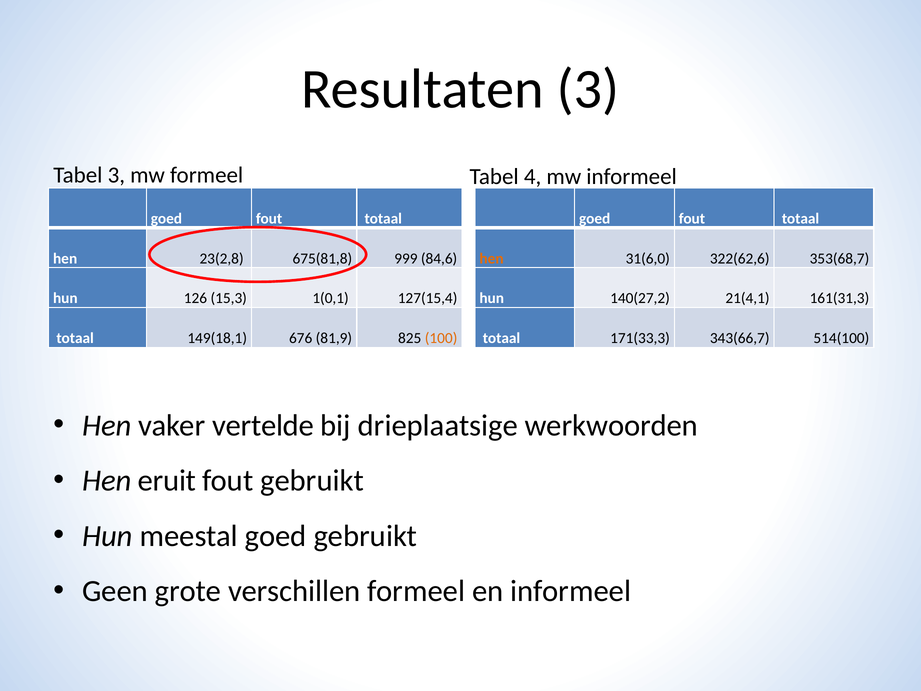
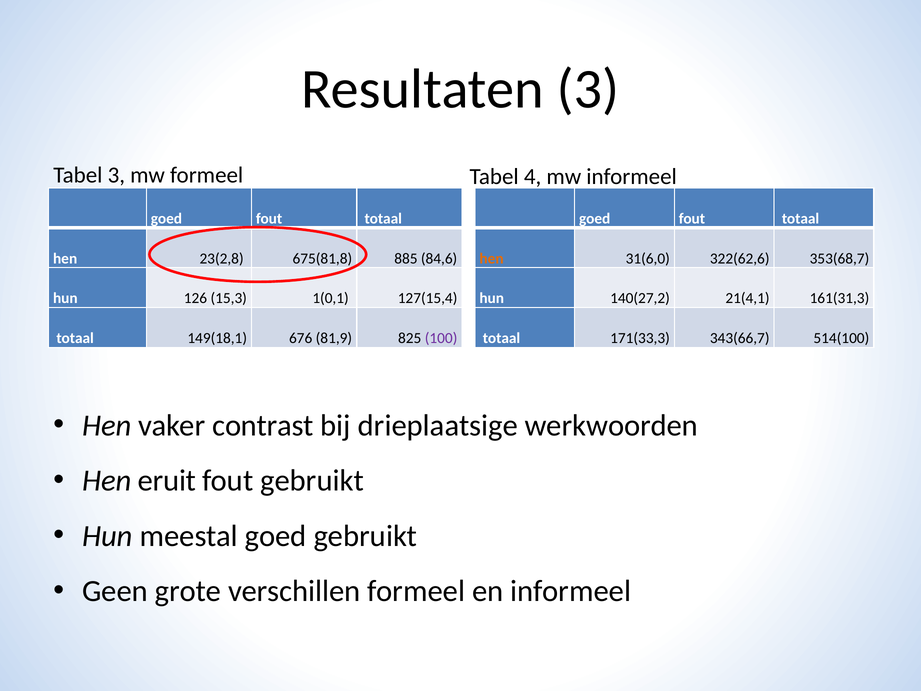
999: 999 -> 885 (406, 258)
100 colour: orange -> purple (441, 338)
vertelde: vertelde -> contrast (263, 425)
